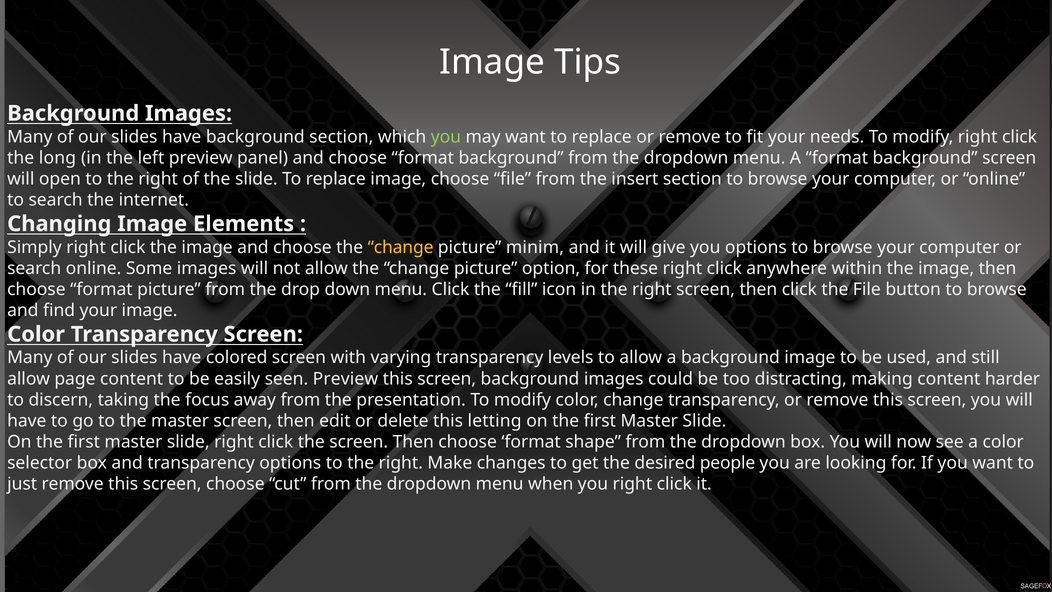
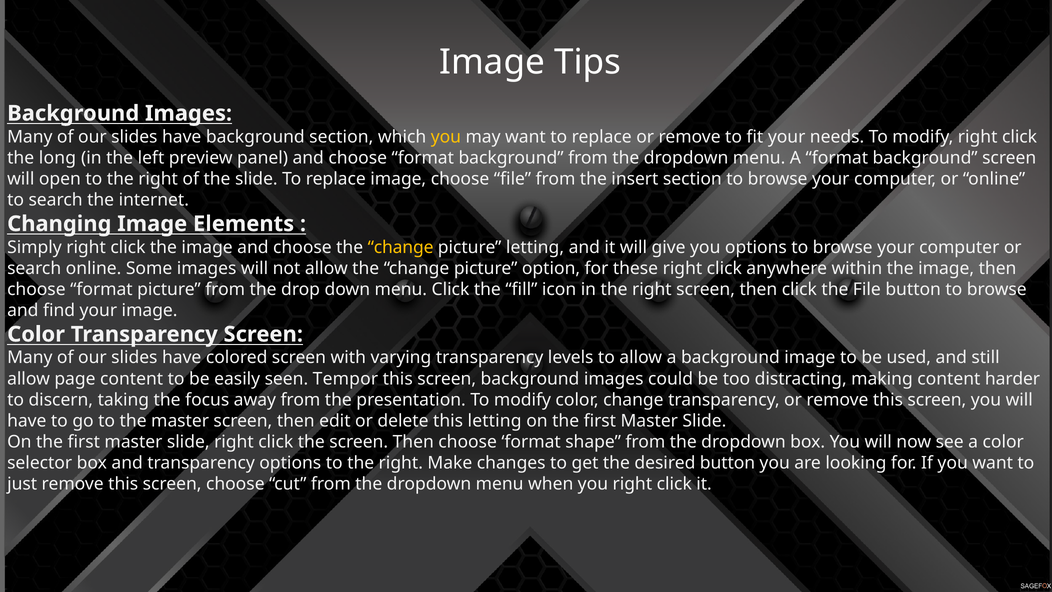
you colour: light green -> yellow (446, 137)
picture minim: minim -> letting (535, 247)
seen Preview: Preview -> Tempor (345, 379)
desired people: people -> button (727, 463)
